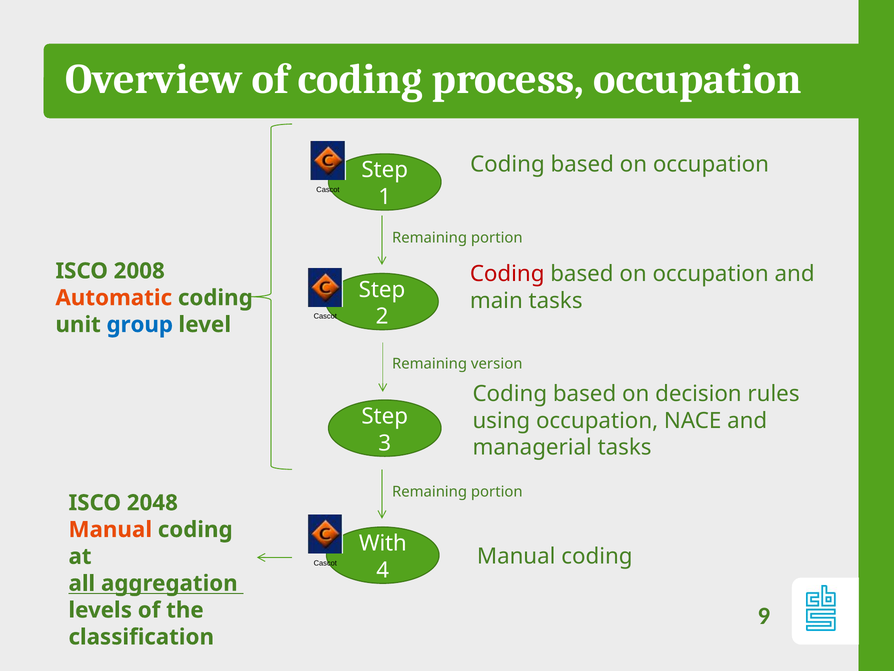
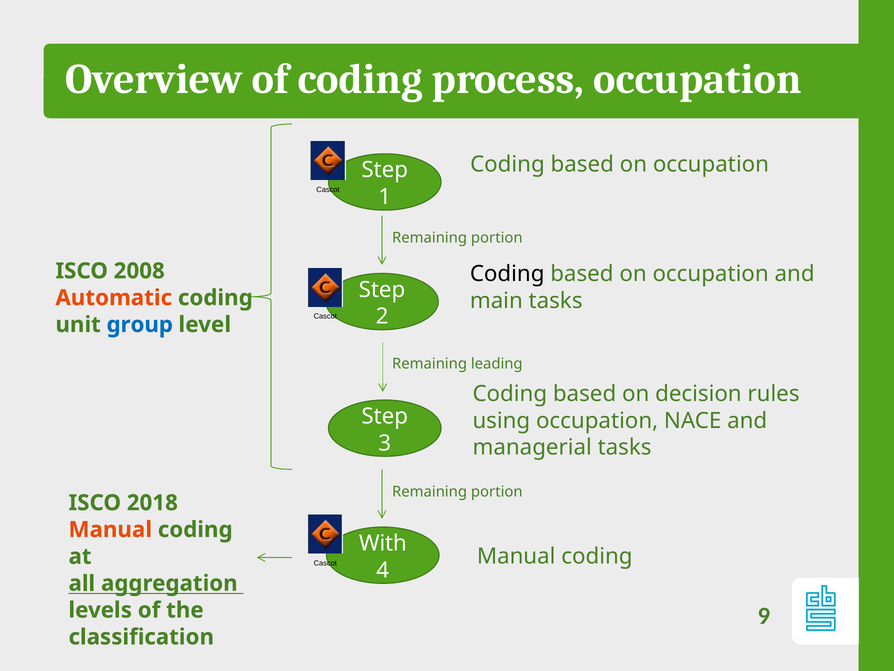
Coding colour: red -> black (507, 274)
version: version -> leading (497, 364)
2048: 2048 -> 2018 (152, 502)
